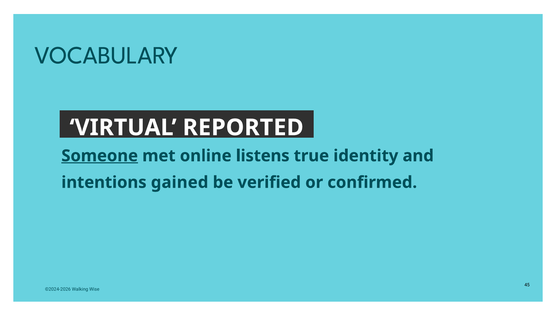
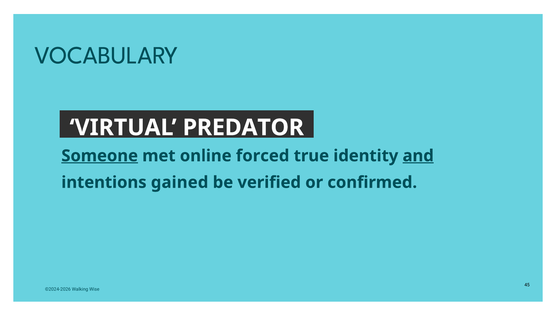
REPORTED: REPORTED -> PREDATOR (243, 127)
listens: listens -> forced (263, 156)
and underline: none -> present (418, 156)
